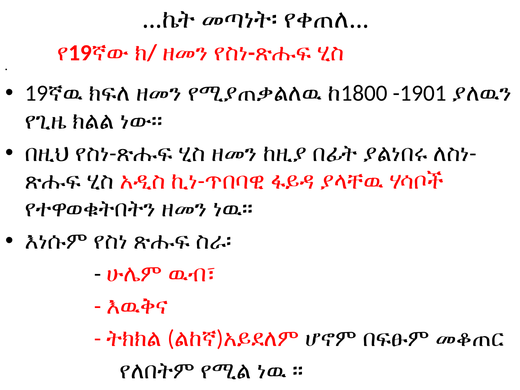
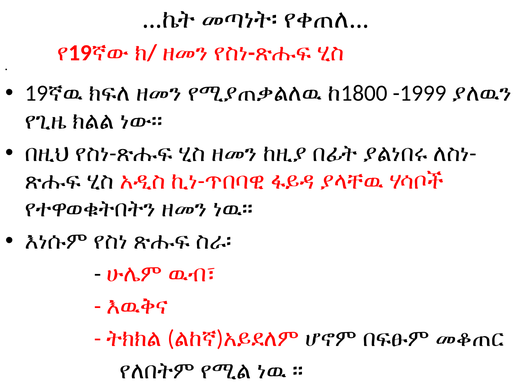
-1901: -1901 -> -1999 (420, 93)
